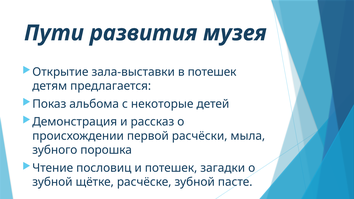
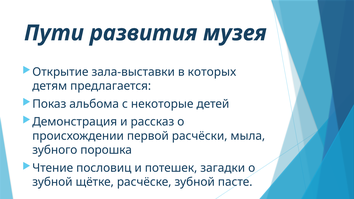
в потешек: потешек -> которых (212, 72)
